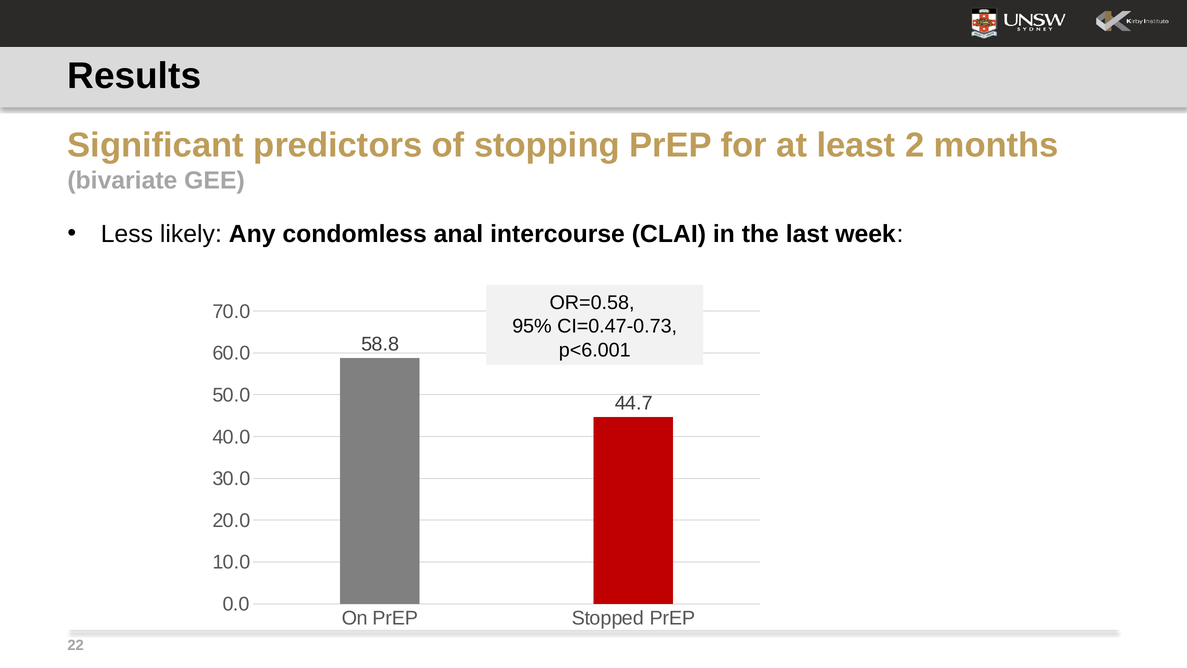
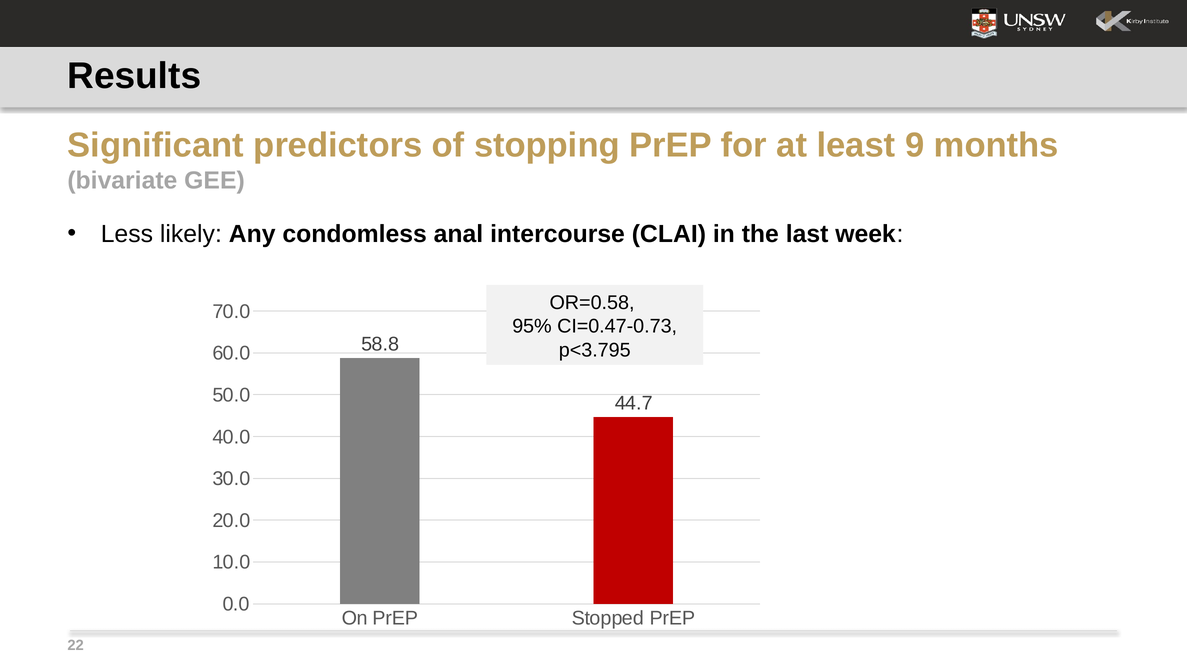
2: 2 -> 9 (915, 145)
p<6.001: p<6.001 -> p<3.795 (595, 350)
